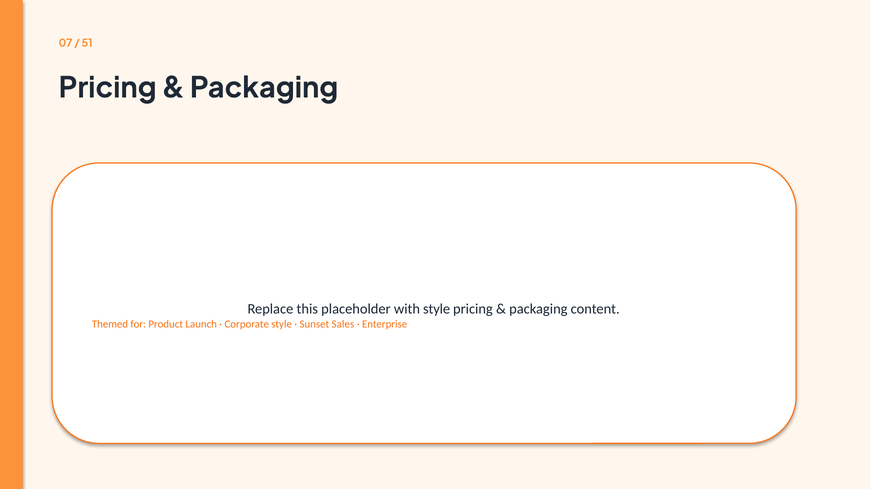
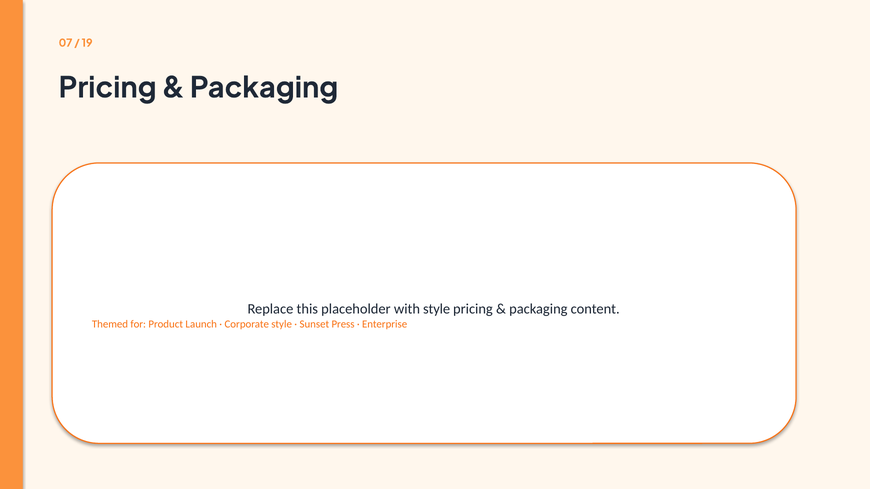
51: 51 -> 19 (87, 43)
Sales: Sales -> Press (343, 324)
